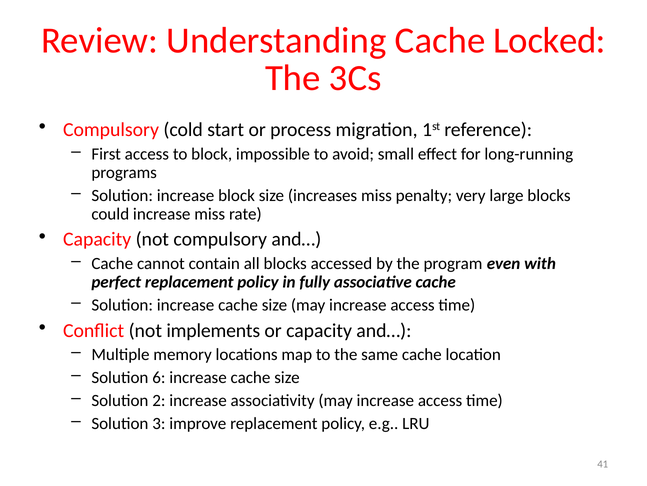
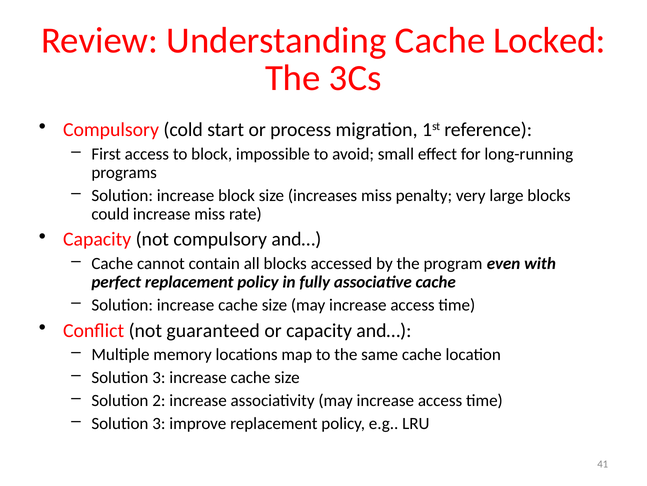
implements: implements -> guaranteed (213, 330)
6: 6 -> 3 (159, 377)
